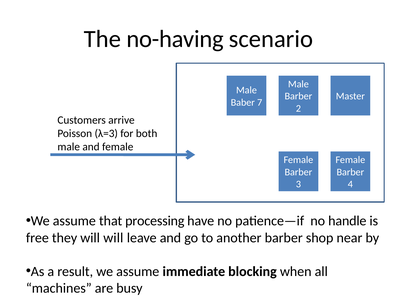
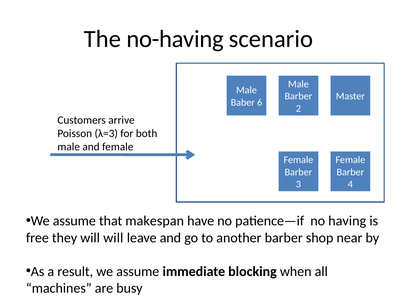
7: 7 -> 6 (260, 102)
processing: processing -> makespan (155, 220)
handle: handle -> having (347, 220)
